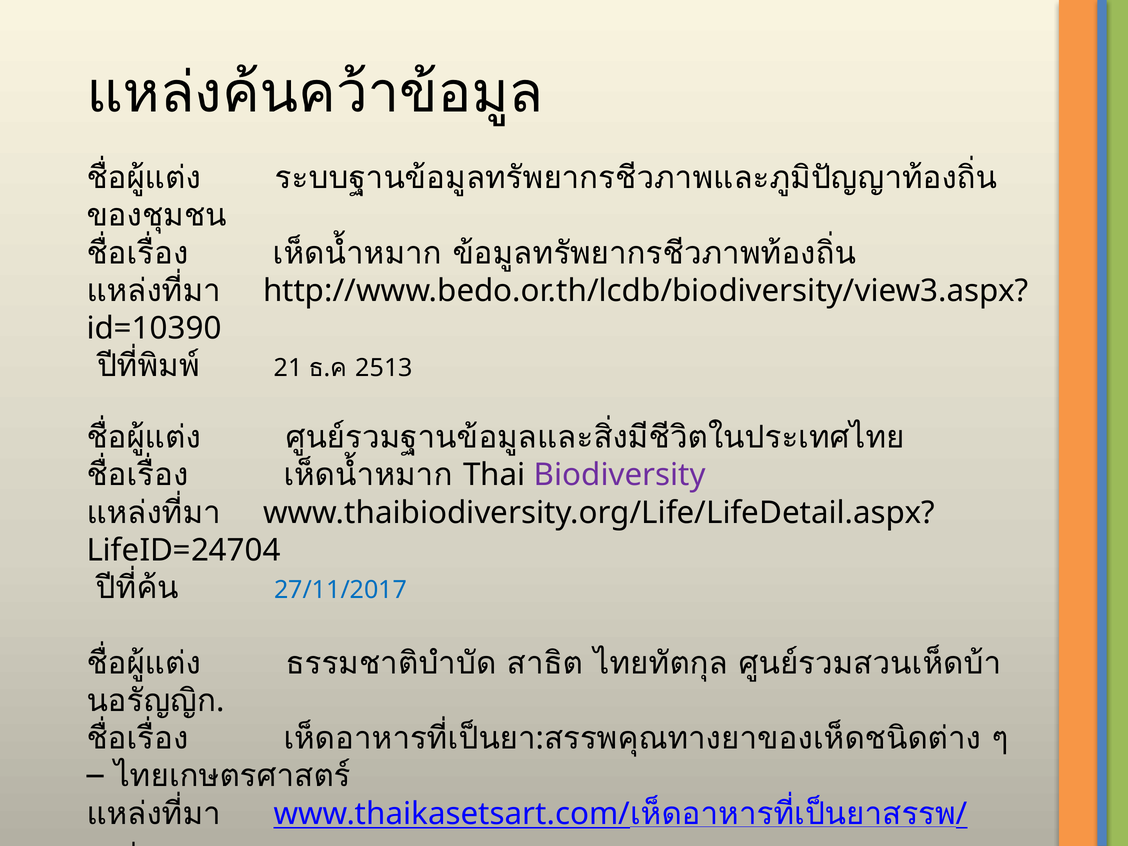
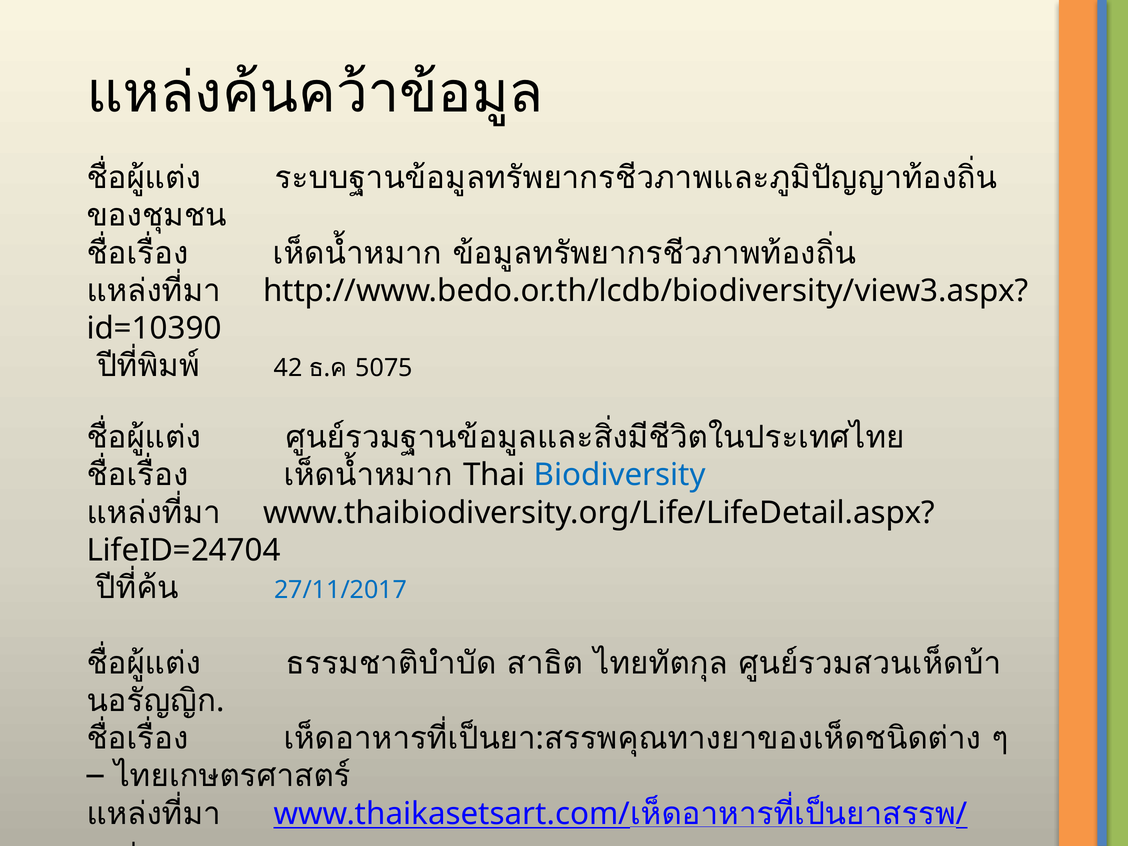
21: 21 -> 42 (288, 368)
2513: 2513 -> 5075 (384, 368)
Biodiversity colour: purple -> blue (620, 475)
